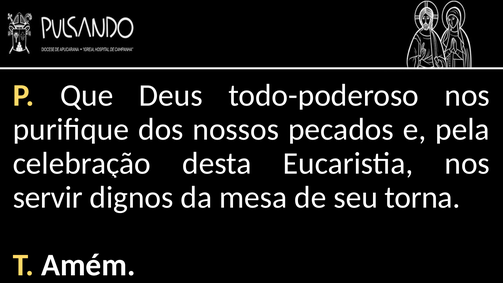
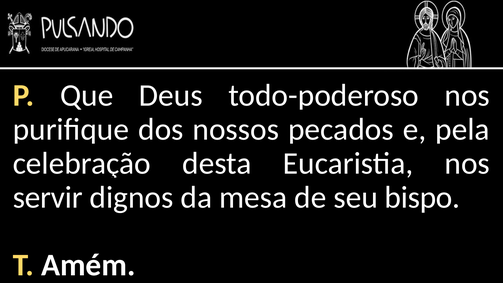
torna: torna -> bispo (422, 197)
